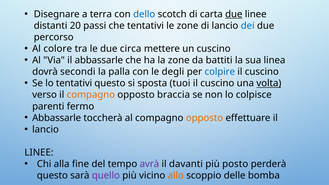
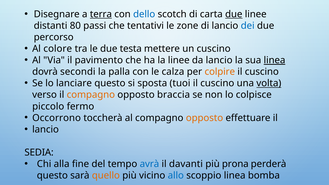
terra underline: none -> present (101, 14)
20: 20 -> 80 (75, 26)
circa: circa -> testa (131, 49)
il abbassarle: abbassarle -> pavimento (99, 60)
la zone: zone -> linee (179, 60)
da battiti: battiti -> lancio (219, 60)
linea underline: none -> present (275, 60)
degli: degli -> calza (173, 72)
colpire colour: blue -> orange (220, 72)
lo tentativi: tentativi -> lanciare (74, 83)
parenti: parenti -> piccolo (48, 106)
Abbassarle: Abbassarle -> Occorrono (57, 118)
LINEE: LINEE -> SEDIA (39, 152)
avrà colour: purple -> blue (149, 164)
posto: posto -> prona (235, 164)
quello colour: purple -> orange (106, 176)
allo colour: orange -> blue (176, 176)
scoppio delle: delle -> linea (235, 176)
